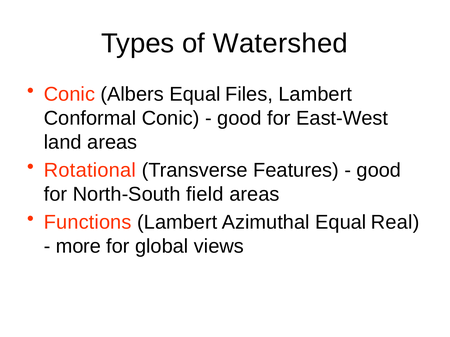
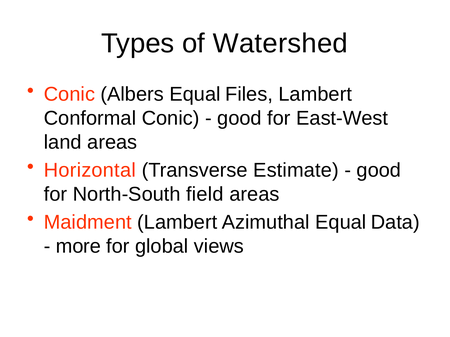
Rotational: Rotational -> Horizontal (90, 170)
Features: Features -> Estimate (296, 170)
Functions: Functions -> Maidment (88, 222)
Real: Real -> Data (395, 222)
